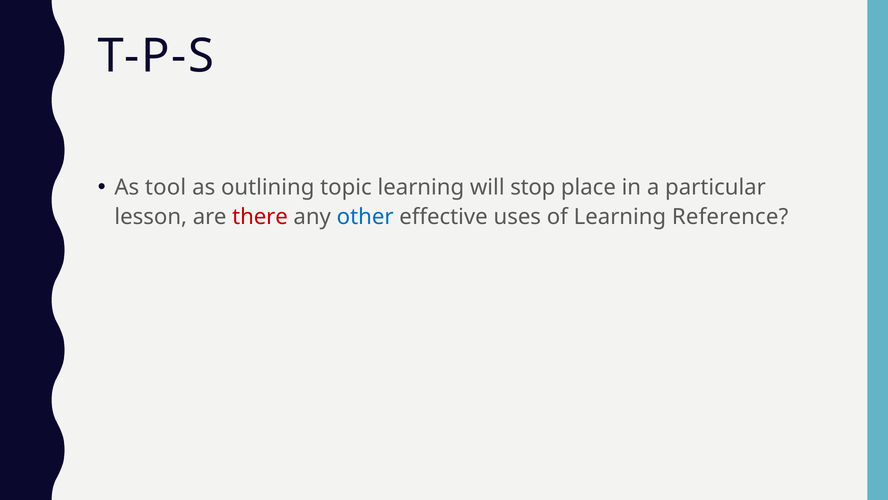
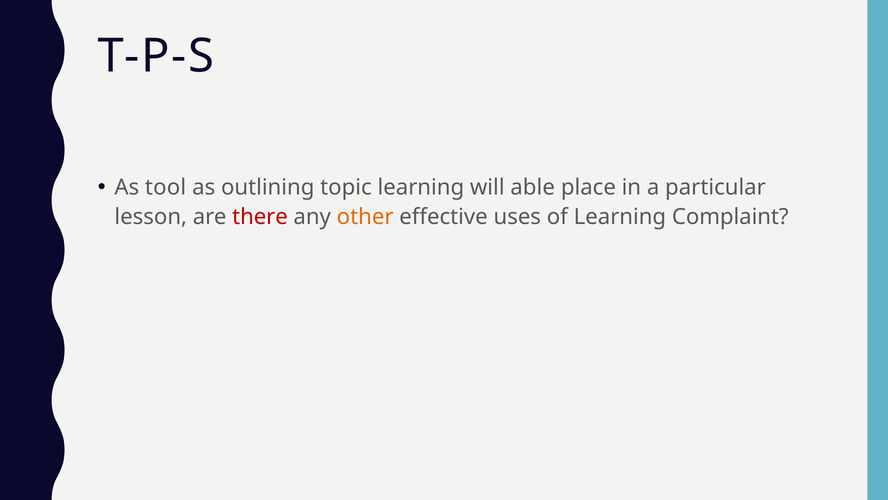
stop: stop -> able (533, 187)
other colour: blue -> orange (365, 217)
Reference: Reference -> Complaint (730, 217)
